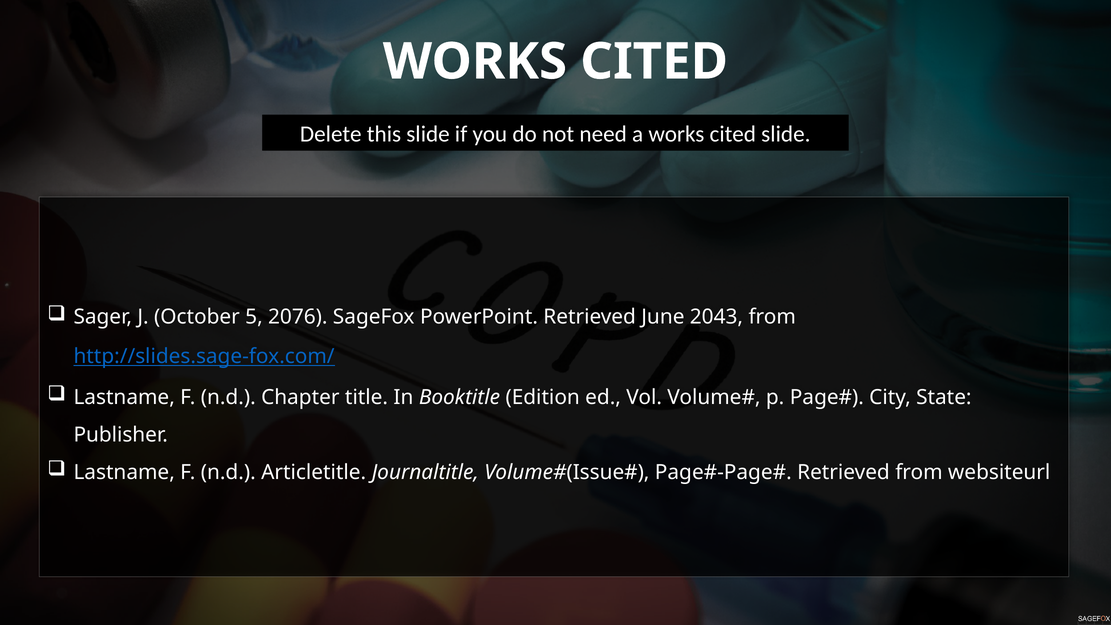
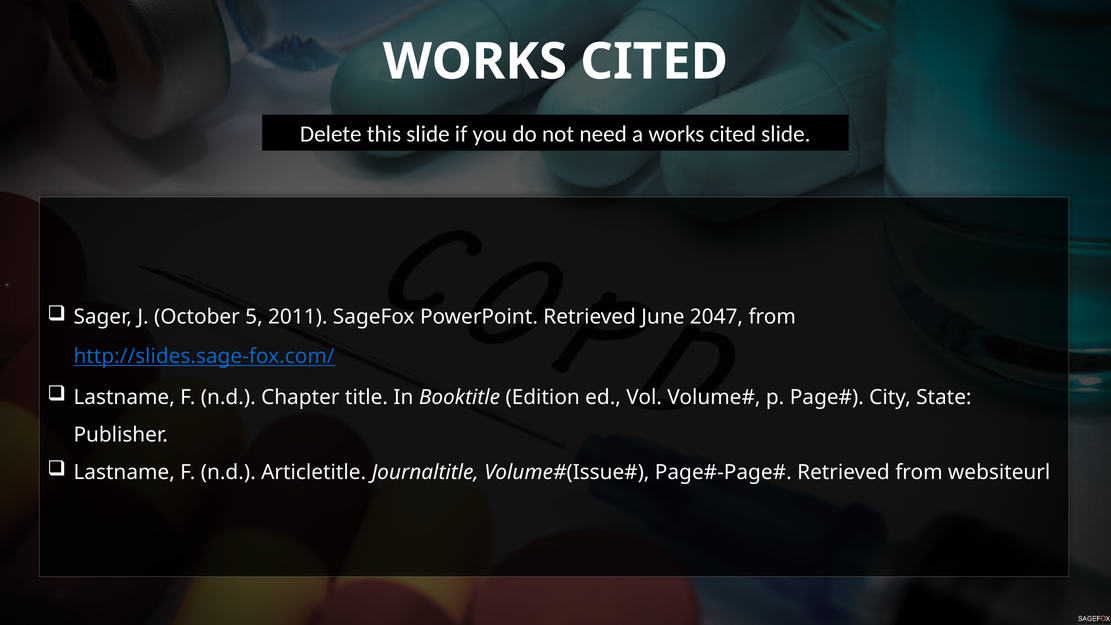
2076: 2076 -> 2011 (298, 317)
2043: 2043 -> 2047 (716, 317)
